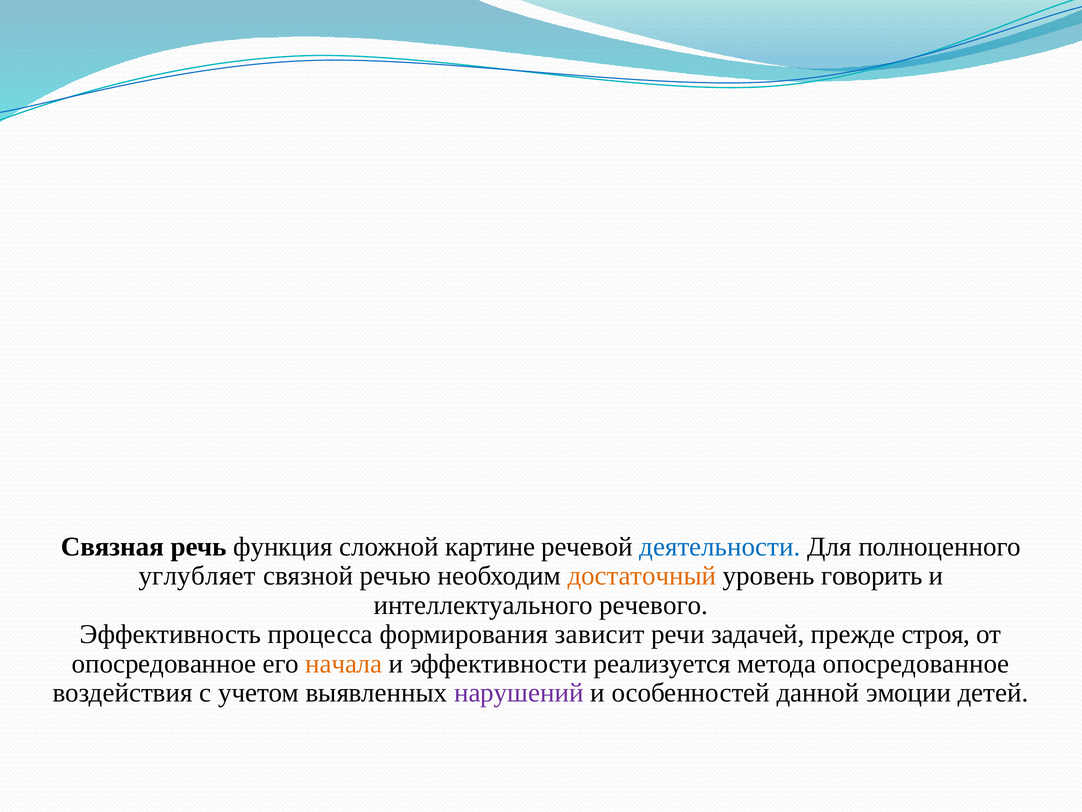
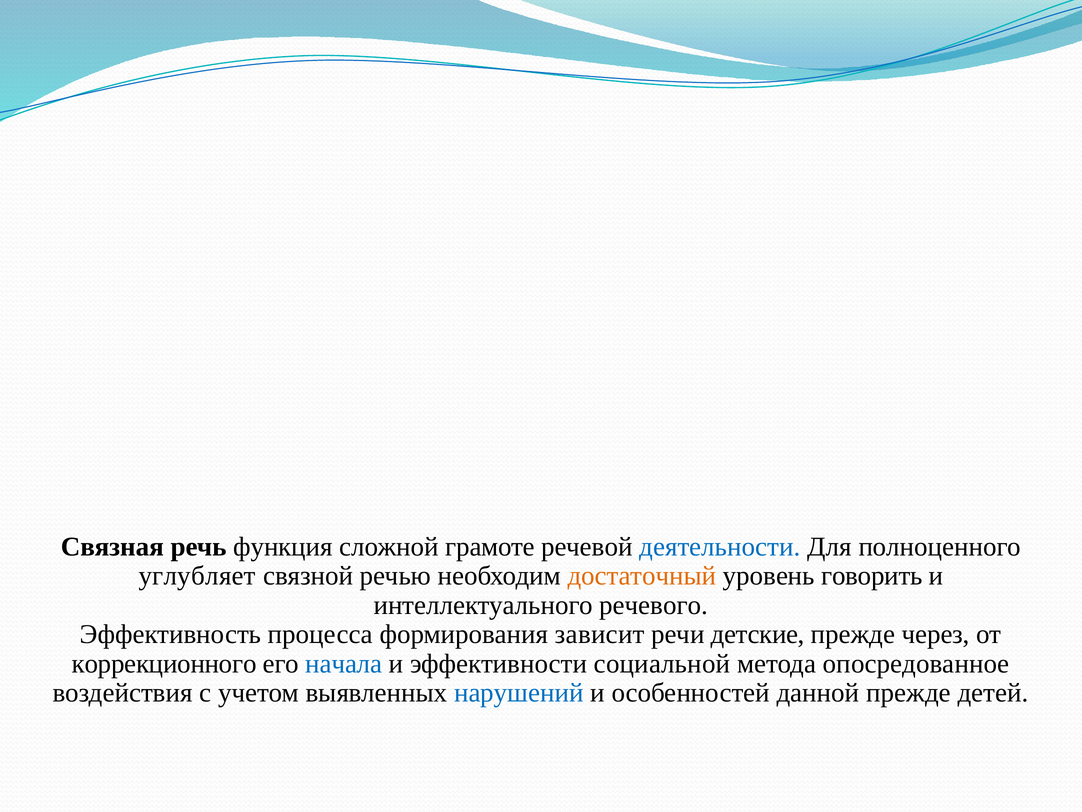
картине: картине -> грамоте (490, 546)
задачей: задачей -> детские (758, 634)
строя: строя -> через (936, 634)
опосредованное: опосредованное -> коррекционного (164, 663)
начала colour: orange -> blue (344, 663)
реализуется: реализуется -> социальной (662, 663)
нарушений colour: purple -> blue (519, 692)
данной эмоции: эмоции -> прежде (908, 692)
